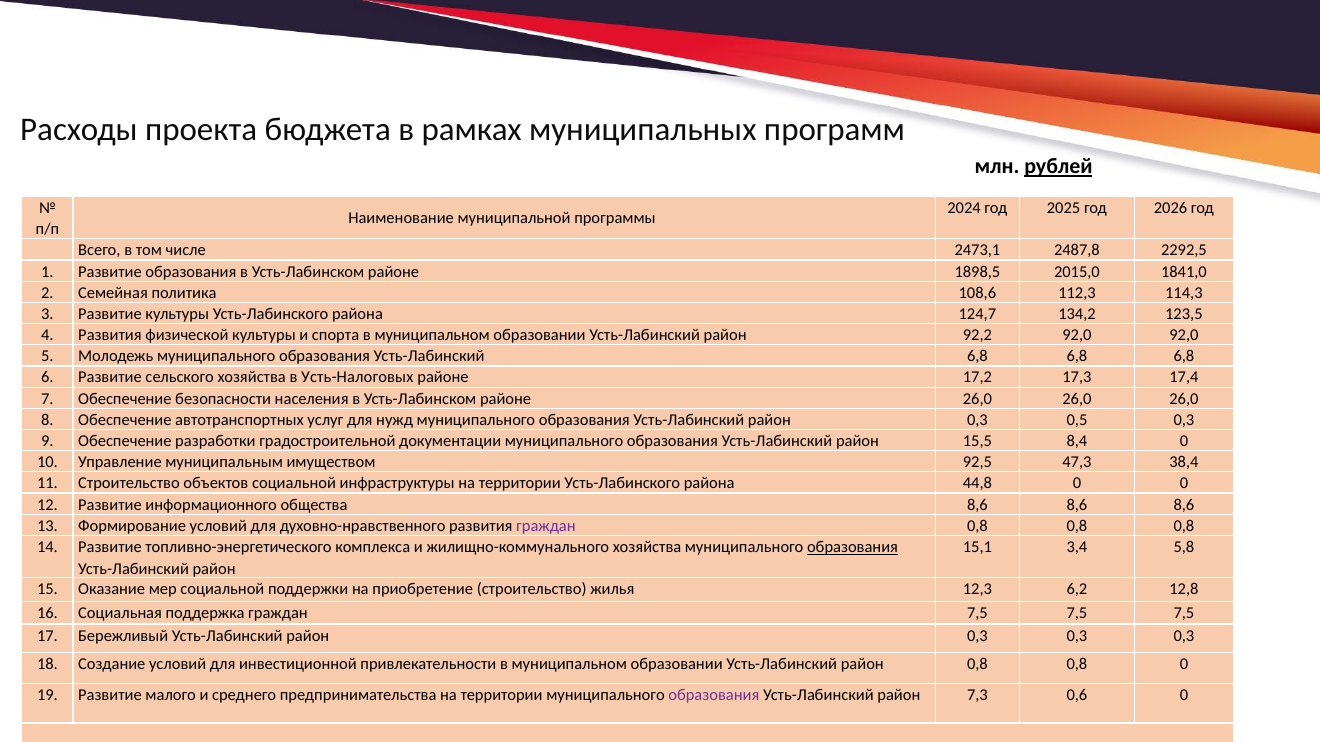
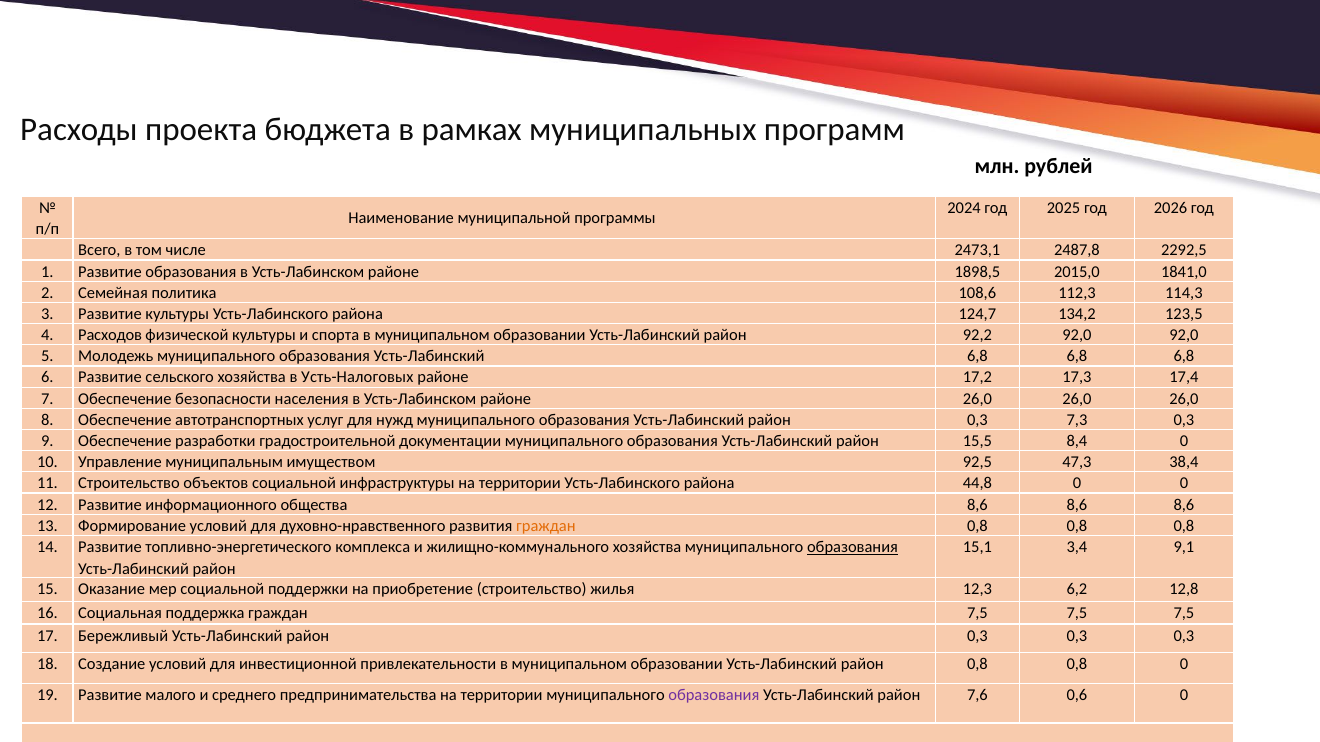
рублей underline: present -> none (1058, 167)
4 Развития: Развития -> Расходов (110, 335)
0,5: 0,5 -> 7,3 (1077, 420)
граждан colour: purple -> orange (546, 526)
5,8: 5,8 -> 9,1 (1184, 547)
7,3: 7,3 -> 7,6 (977, 695)
